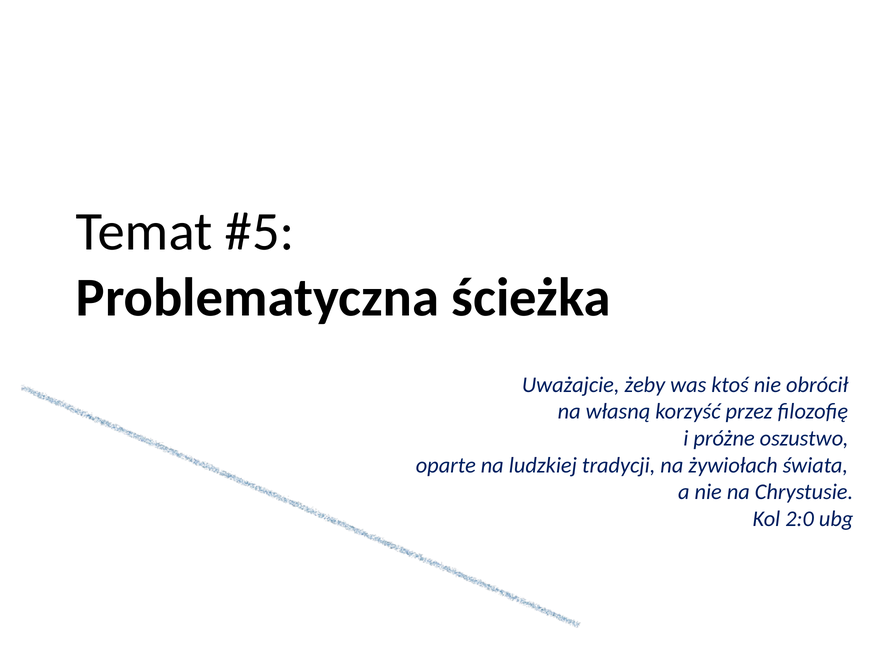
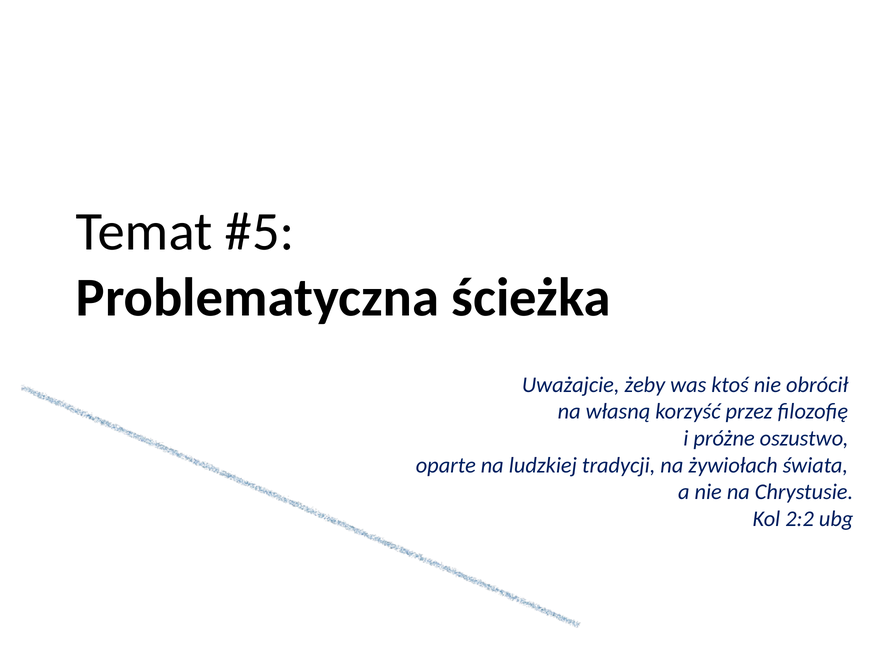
2:0: 2:0 -> 2:2 (800, 519)
